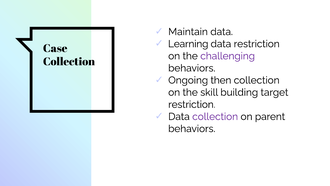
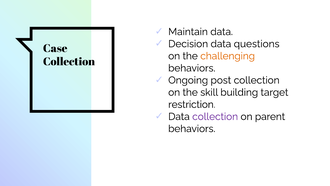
Learning: Learning -> Decision (188, 44)
data restriction: restriction -> questions (257, 44)
challenging colour: purple -> orange (228, 56)
then: then -> post (221, 80)
